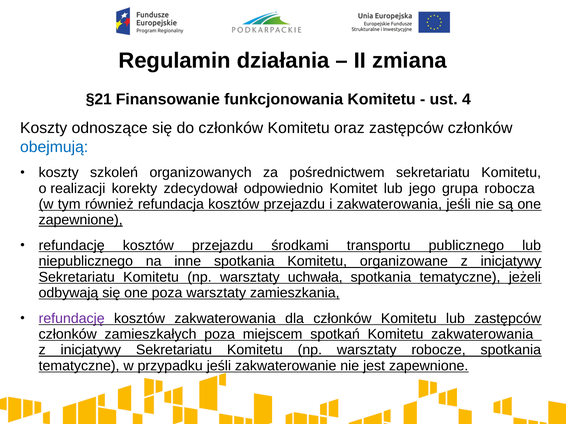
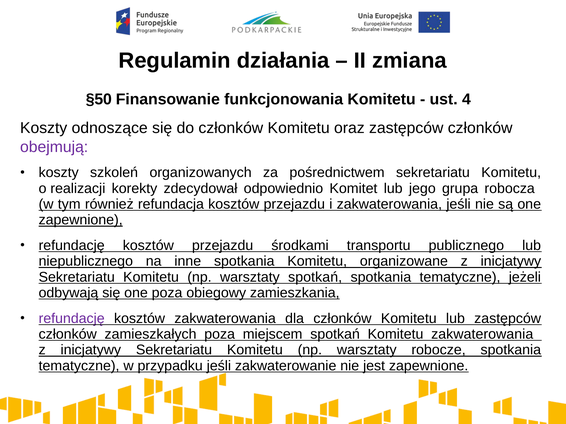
§21: §21 -> §50 (99, 99)
obejmują colour: blue -> purple (54, 147)
warsztaty uchwała: uchwała -> spotkań (315, 277)
poza warsztaty: warsztaty -> obiegowy (216, 293)
